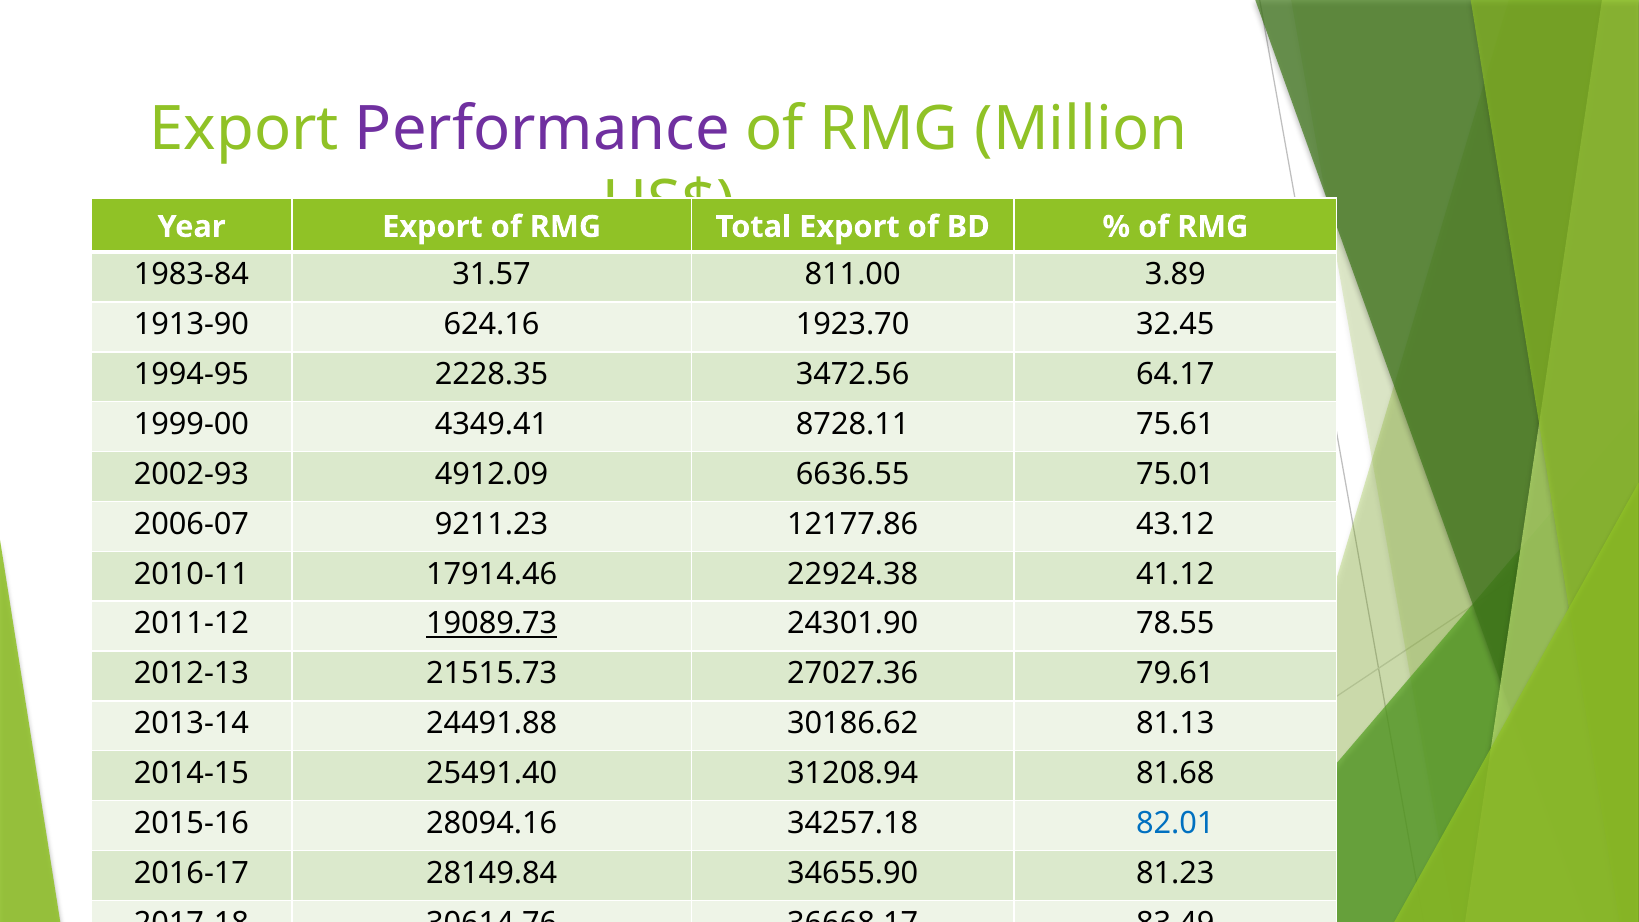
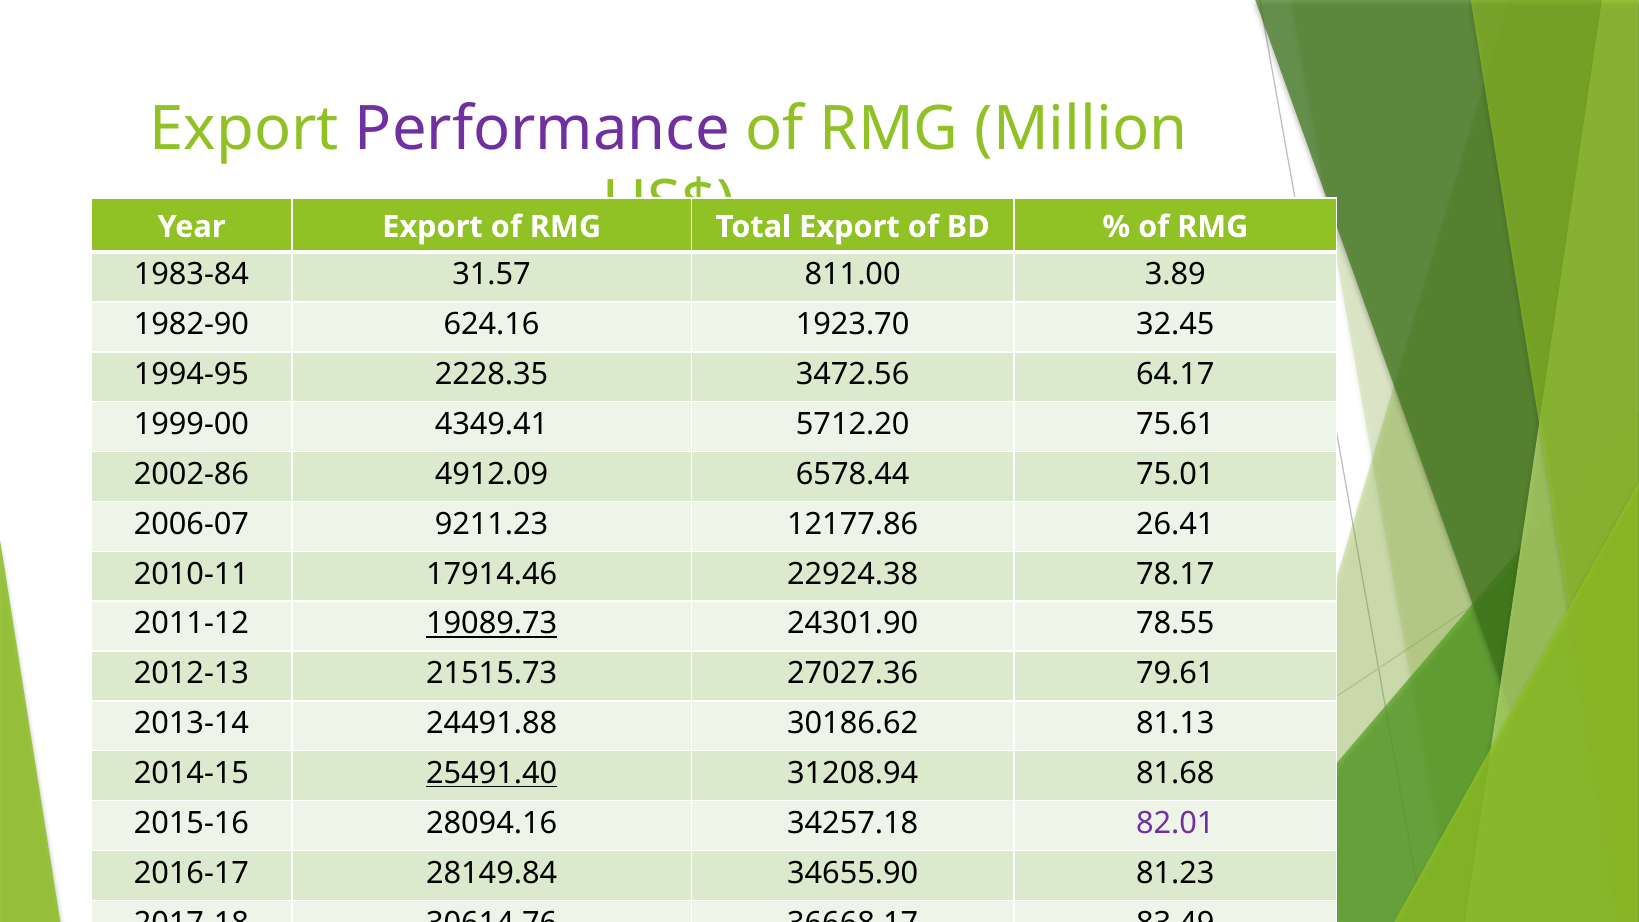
1913-90: 1913-90 -> 1982-90 (191, 325)
8728.11: 8728.11 -> 5712.20 (853, 424)
2002-93: 2002-93 -> 2002-86 (191, 474)
6636.55: 6636.55 -> 6578.44 (853, 474)
43.12: 43.12 -> 26.41 (1175, 524)
41.12: 41.12 -> 78.17 (1175, 574)
25491.40 underline: none -> present (492, 773)
82.01 colour: blue -> purple (1175, 823)
